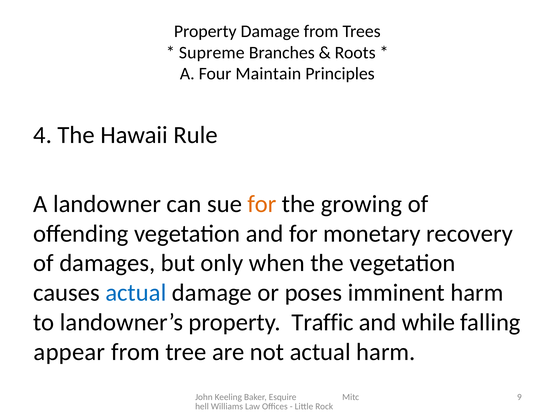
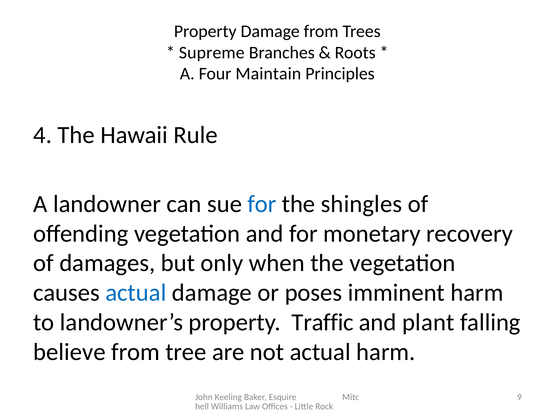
for colour: orange -> blue (262, 204)
growing: growing -> shingles (361, 204)
while: while -> plant (428, 323)
appear: appear -> believe (70, 352)
